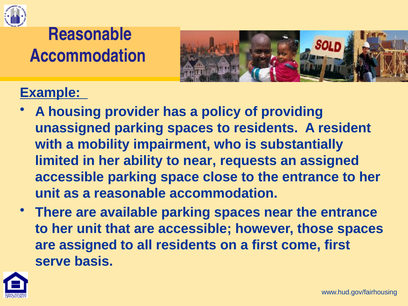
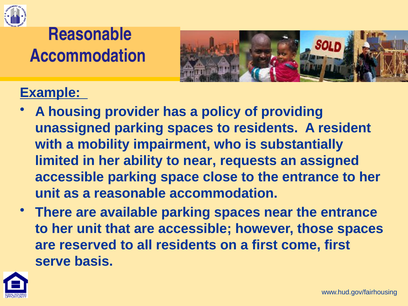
are assigned: assigned -> reserved (88, 245)
